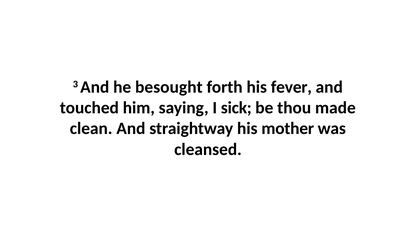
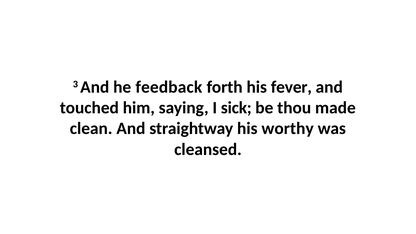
besought: besought -> feedback (169, 87)
mother: mother -> worthy (288, 129)
